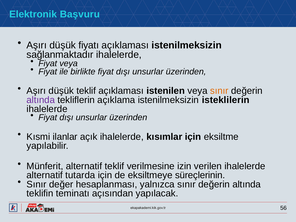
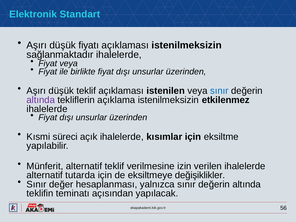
Başvuru: Başvuru -> Standart (80, 14)
sınır colour: orange -> blue (219, 91)
isteklilerin: isteklilerin -> etkilenmez (226, 100)
ilanlar: ilanlar -> süreci (65, 137)
süreçlerinin: süreçlerinin -> değişiklikler (200, 175)
